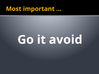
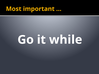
avoid: avoid -> while (66, 40)
